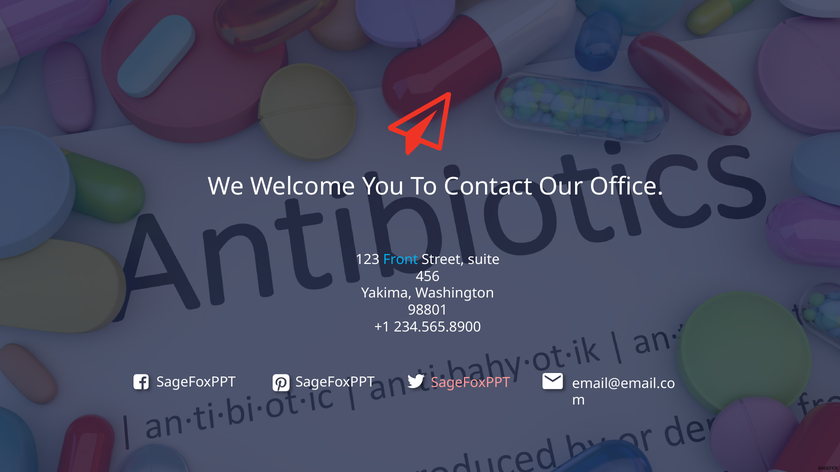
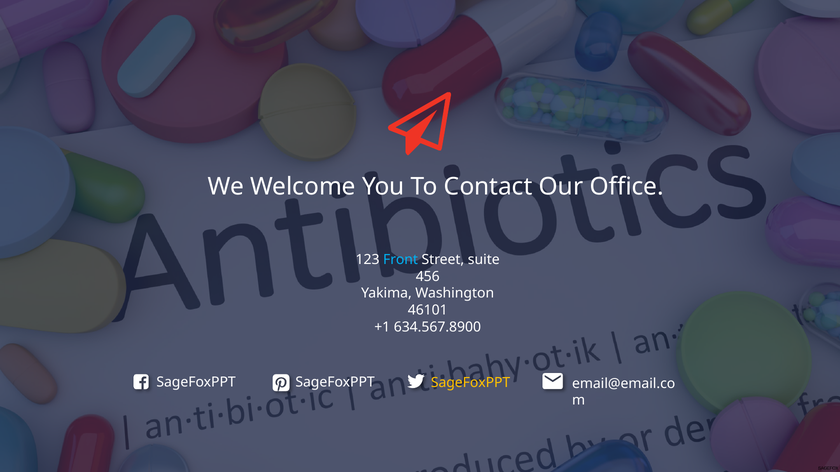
98801: 98801 -> 46101 (428, 310)
234.565.8900: 234.565.8900 -> 634.567.8900 (437, 327)
SageFoxPPT colour: pink -> yellow (471, 383)
